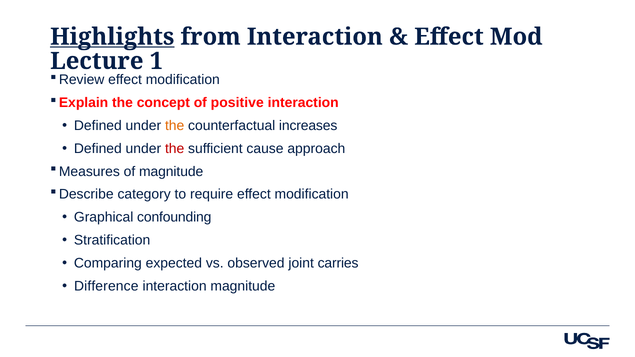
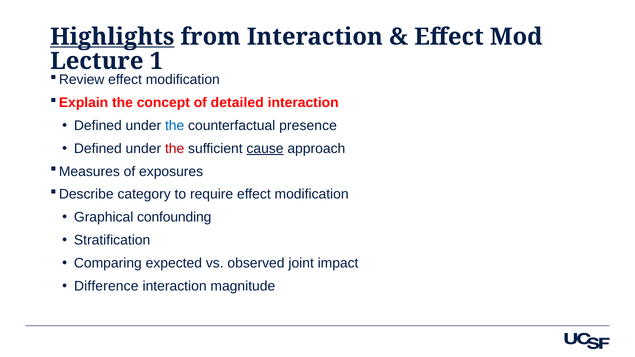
positive: positive -> detailed (237, 103)
the colour: orange -> blue (175, 126)
increases: increases -> presence (308, 126)
cause underline: none -> present (265, 149)
of magnitude: magnitude -> exposures (171, 172)
carries: carries -> impact (338, 263)
